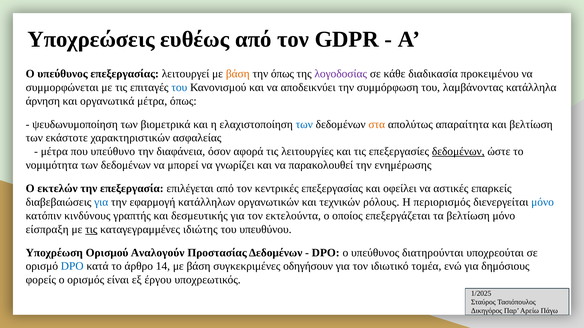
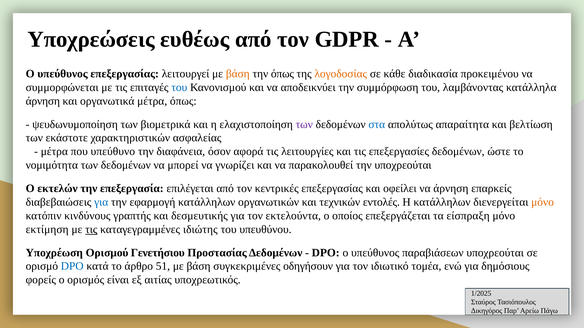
λογοδοσίας colour: purple -> orange (341, 74)
των colour: blue -> purple (304, 125)
στα colour: orange -> blue (377, 125)
δεδομένων underline: present -> none (458, 152)
την ενημέρωσης: ενημέρωσης -> υποχρεούται (403, 165)
να αστικές: αστικές -> άρνηση (451, 189)
ρόλους: ρόλους -> εντολές (381, 202)
Η περιορισμός: περιορισμός -> κατάλληλων (442, 202)
μόνο colour: blue -> orange (543, 202)
τα βελτίωση: βελτίωση -> είσπραξη (468, 216)
είσπραξη: είσπραξη -> εκτίμηση (47, 230)
Αναλογούν: Αναλογούν -> Γενετήσιου (158, 253)
διατηρούνται: διατηρούνται -> παραβιάσεων (433, 253)
14: 14 -> 51 (163, 267)
έργου: έργου -> αιτίας (158, 280)
